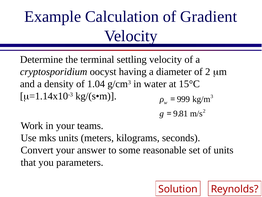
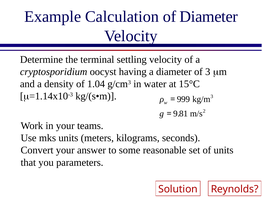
of Gradient: Gradient -> Diameter (209, 17)
of 2: 2 -> 3 (208, 72)
